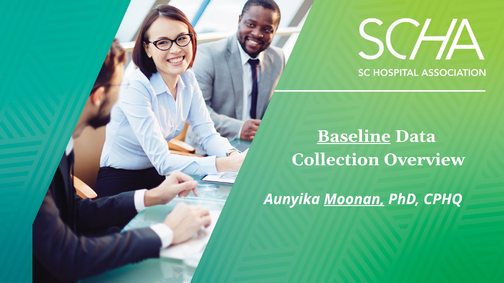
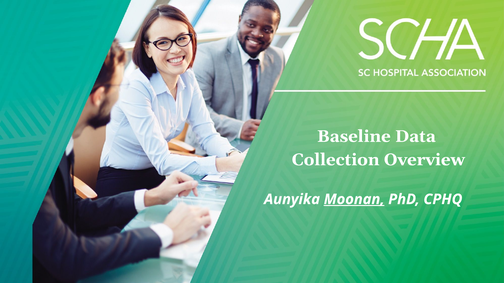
Baseline underline: present -> none (354, 137)
